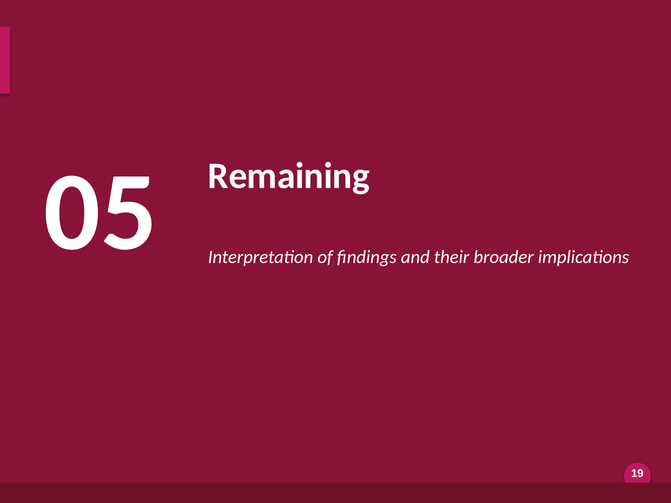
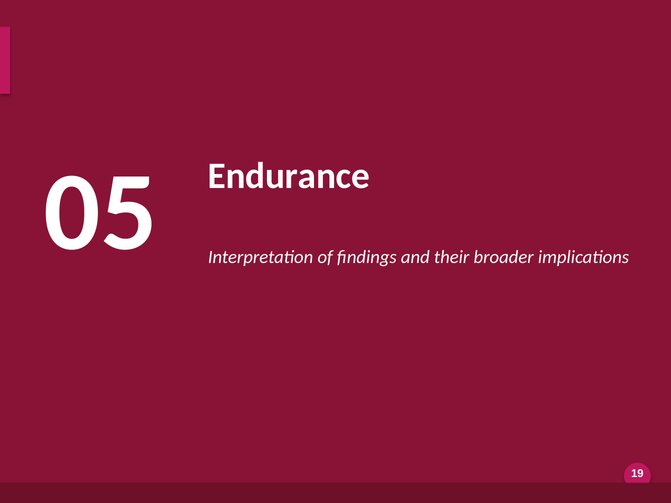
Remaining: Remaining -> Endurance (289, 176)
